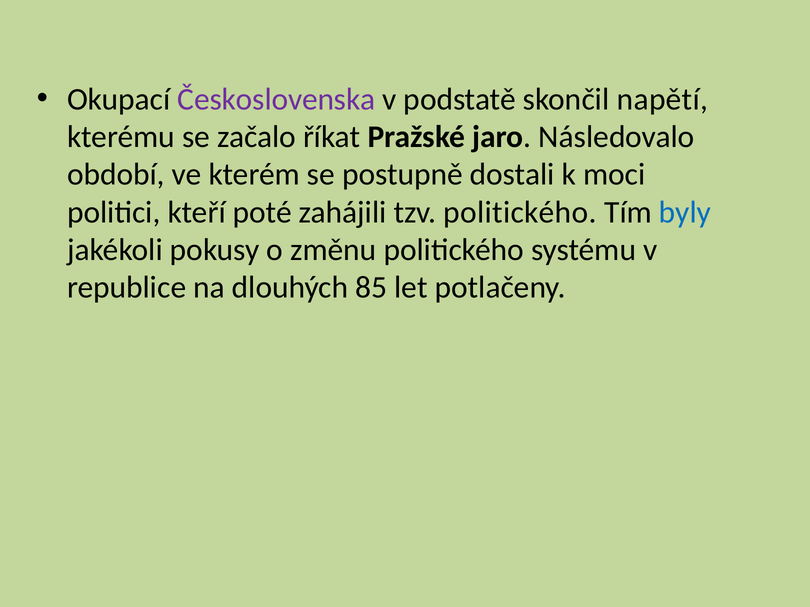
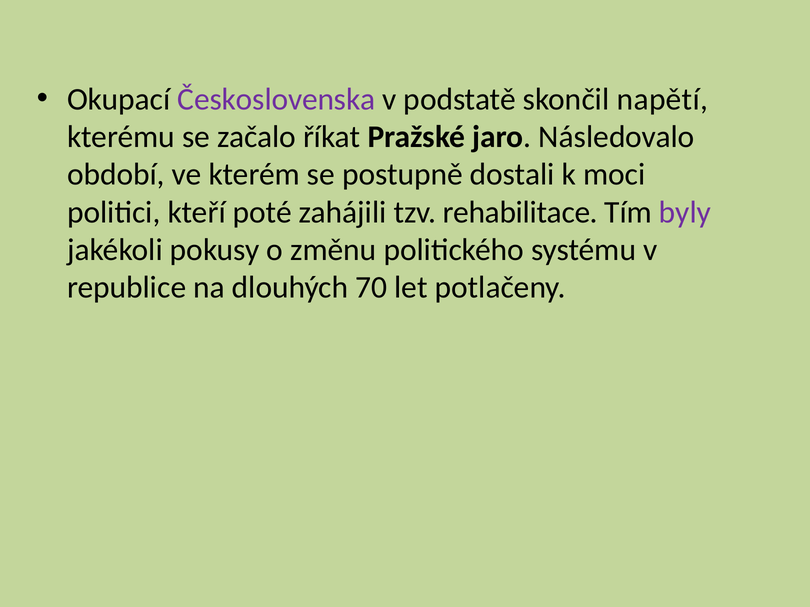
tzv politického: politického -> rehabilitace (520, 212)
byly colour: blue -> purple (685, 212)
85: 85 -> 70 (371, 288)
